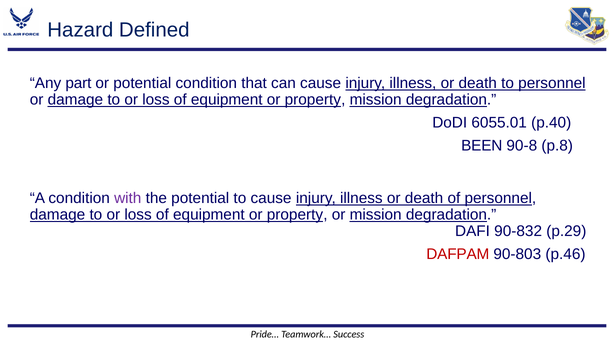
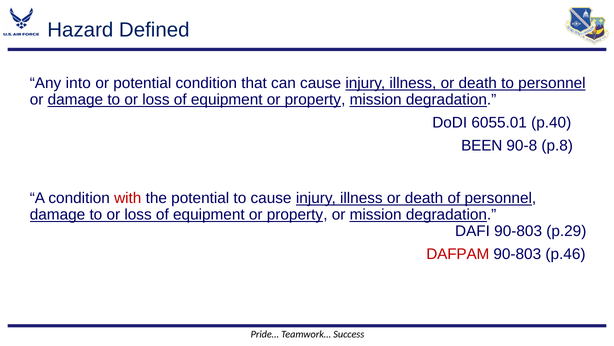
part: part -> into (78, 83)
with colour: purple -> red (128, 198)
DAFI 90-832: 90-832 -> 90-803 (518, 231)
